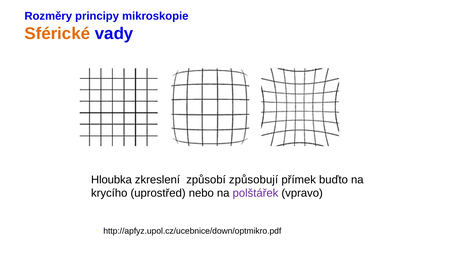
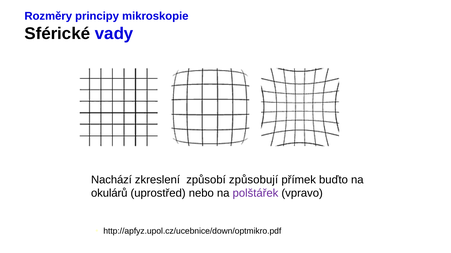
Sférické colour: orange -> black (57, 34)
Hloubka: Hloubka -> Nachází (111, 180)
krycího: krycího -> okulárů (109, 194)
